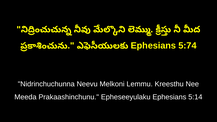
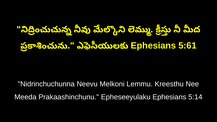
5:74: 5:74 -> 5:61 (188, 46)
